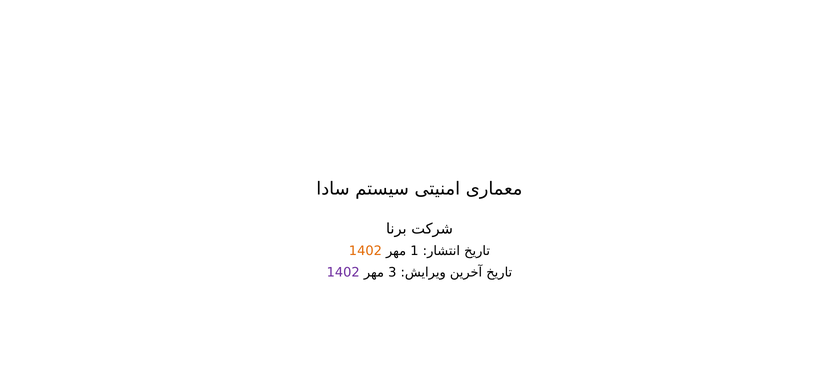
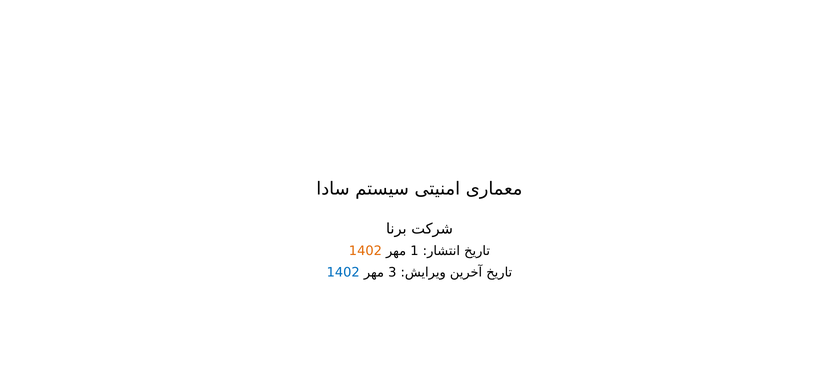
1402 colour: purple -> blue (343, 273)
